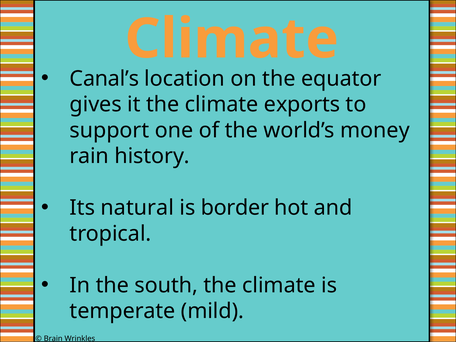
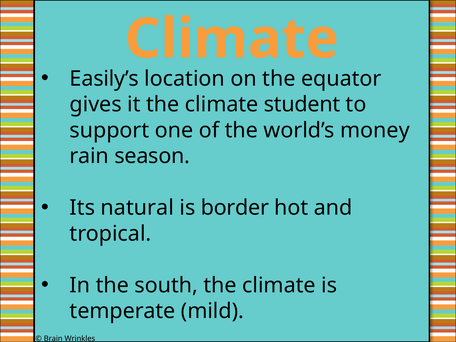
Canal’s: Canal’s -> Easily’s (104, 79)
exports: exports -> student (302, 104)
history: history -> season (152, 156)
